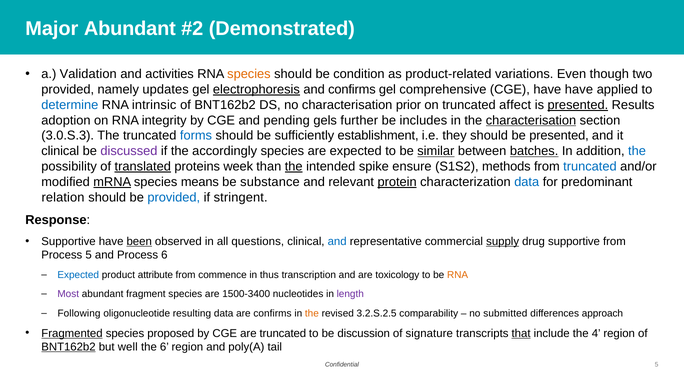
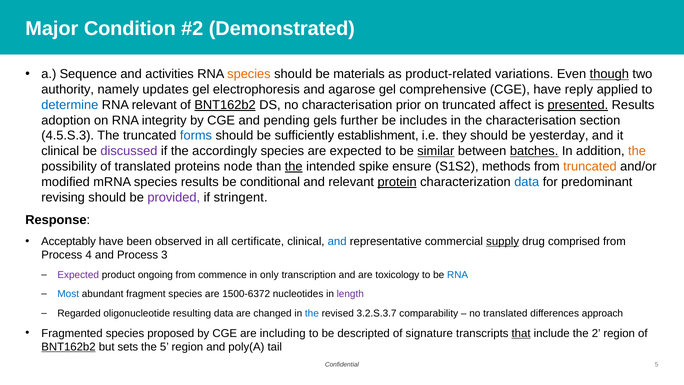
Major Abundant: Abundant -> Condition (130, 29)
Validation: Validation -> Sequence (88, 74)
condition: condition -> materials (359, 74)
though underline: none -> present (609, 74)
provided: provided -> authority (68, 89)
electrophoresis underline: present -> none (256, 89)
and confirms: confirms -> agarose (352, 89)
have have: have -> reply (579, 89)
RNA intrinsic: intrinsic -> relevant (154, 105)
BNT162b2 underline: none -> present (225, 105)
characterisation underline: present -> none (531, 120)
3.0.S.3: 3.0.S.3 -> 4.5.S.3 (68, 136)
be presented: presented -> yesterday (559, 136)
the colour: blue -> orange (637, 151)
translated underline: present -> none (143, 166)
week: week -> node (238, 166)
truncated colour: blue -> orange (590, 166)
mRNA underline: present -> none (112, 182)
species means: means -> results (200, 182)
substance: substance -> conditional (270, 182)
relation: relation -> revising (63, 197)
provided colour: blue -> purple (174, 197)
Supportive: Supportive -> Acceptably (69, 241)
been underline: present -> none (139, 241)
questions: questions -> certificate (258, 241)
drug supportive: supportive -> comprised (574, 241)
Process 5: 5 -> 4 (89, 255)
Process 6: 6 -> 3 (164, 255)
Expected colour: blue -> purple (78, 275)
attribute: attribute -> ongoing (155, 275)
thus: thus -> only (269, 275)
RNA colour: orange -> blue (458, 275)
Most colour: purple -> blue (68, 294)
1500-3400: 1500-3400 -> 1500-6372 (246, 294)
Following: Following -> Regarded (79, 313)
are confirms: confirms -> changed (273, 313)
the colour: orange -> blue (312, 313)
3.2.S.2.5: 3.2.S.2.5 -> 3.2.S.3.7 (377, 313)
no submitted: submitted -> translated (505, 313)
Fragmented underline: present -> none (72, 333)
are truncated: truncated -> including (283, 333)
discussion: discussion -> descripted (364, 333)
4: 4 -> 2 (596, 333)
well: well -> sets (128, 347)
the 6: 6 -> 5 (164, 347)
